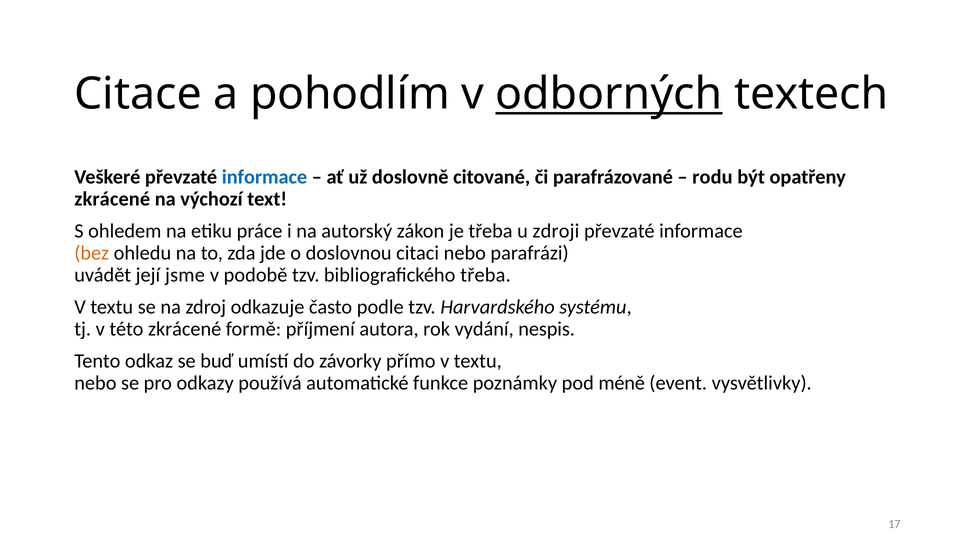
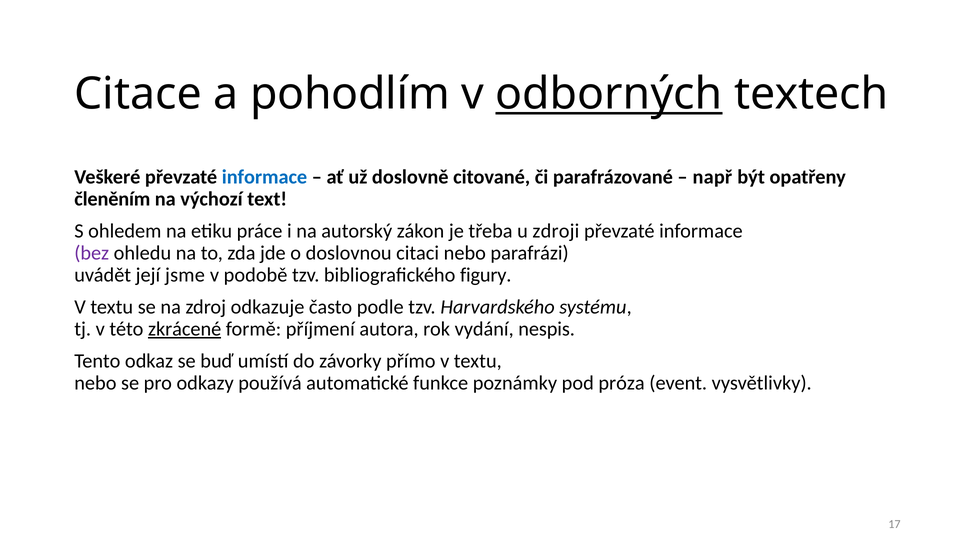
rodu: rodu -> např (712, 177)
zkrácené: zkrácené -> členěním (112, 199)
bez colour: orange -> purple (92, 253)
bibliografického třeba: třeba -> figury (486, 275)
zkrácené underline: none -> present (185, 329)
méně: méně -> próza (622, 383)
